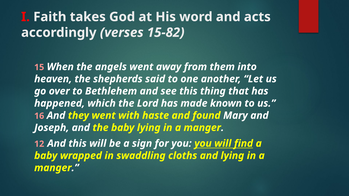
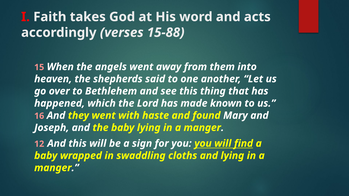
15-82: 15-82 -> 15-88 (166, 33)
